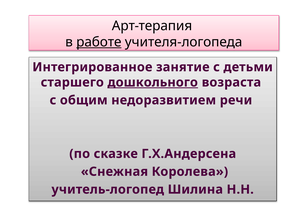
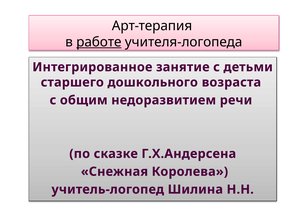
дошкольного underline: present -> none (153, 82)
